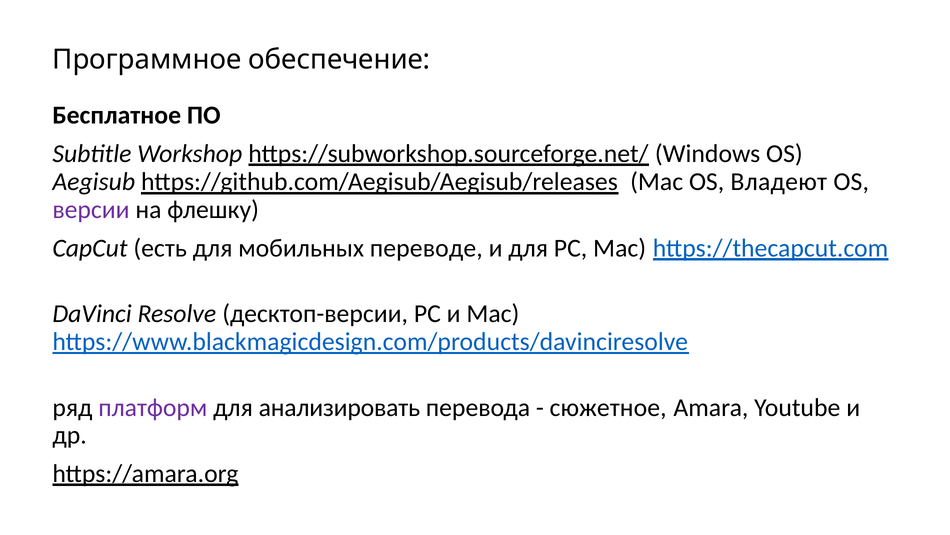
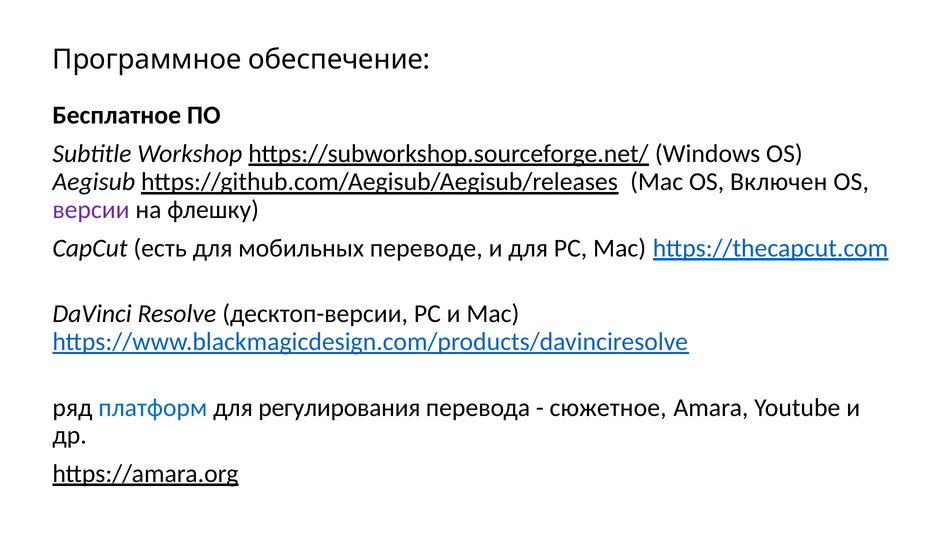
Владеют: Владеют -> Включен (779, 182)
платформ colour: purple -> blue (153, 407)
анализировать: анализировать -> регулирования (339, 407)
